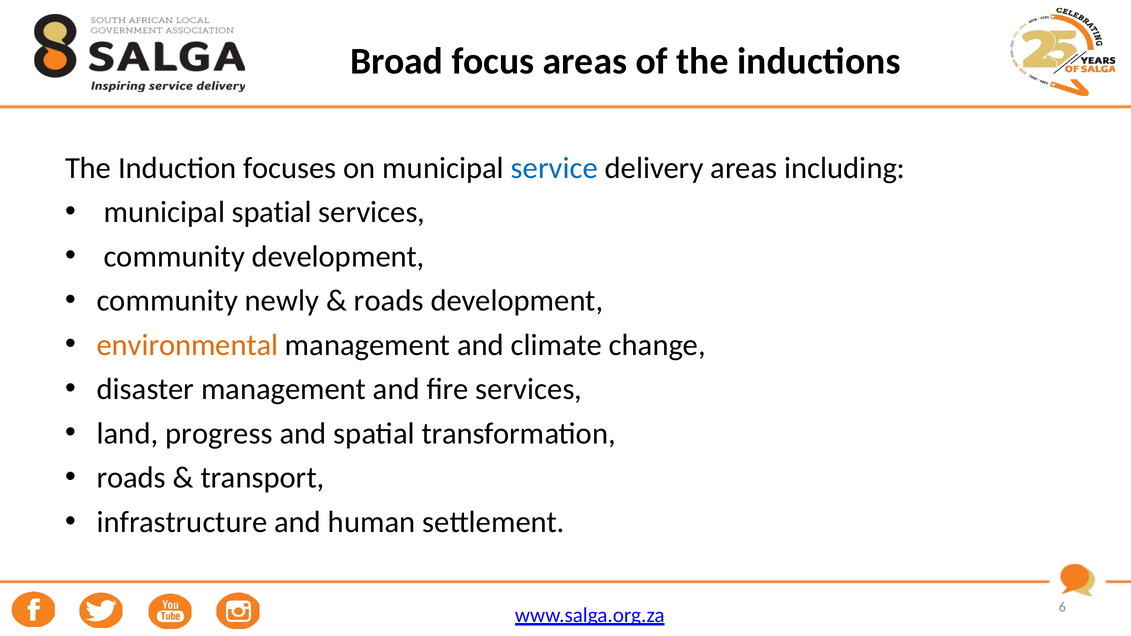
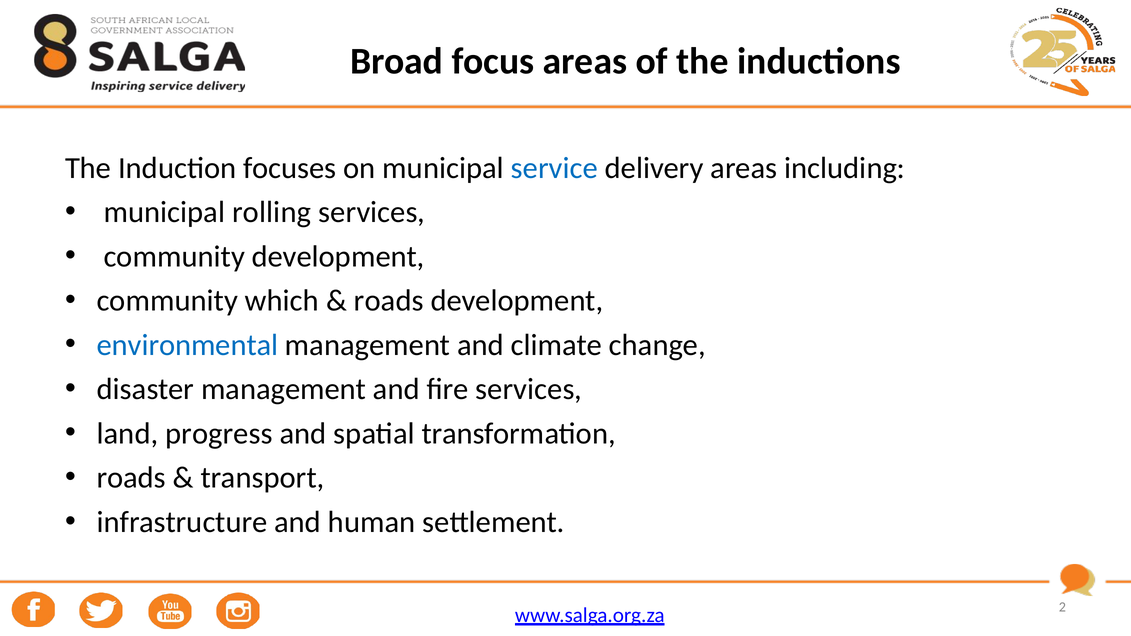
municipal spatial: spatial -> rolling (272, 212)
newly: newly -> which (282, 301)
environmental colour: orange -> blue (188, 345)
6: 6 -> 2 (1062, 607)
